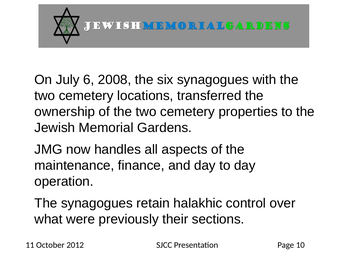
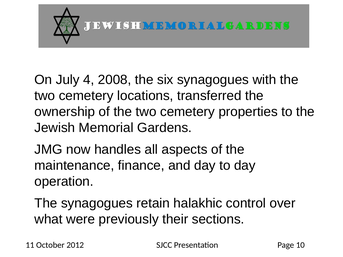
6: 6 -> 4 (89, 80)
